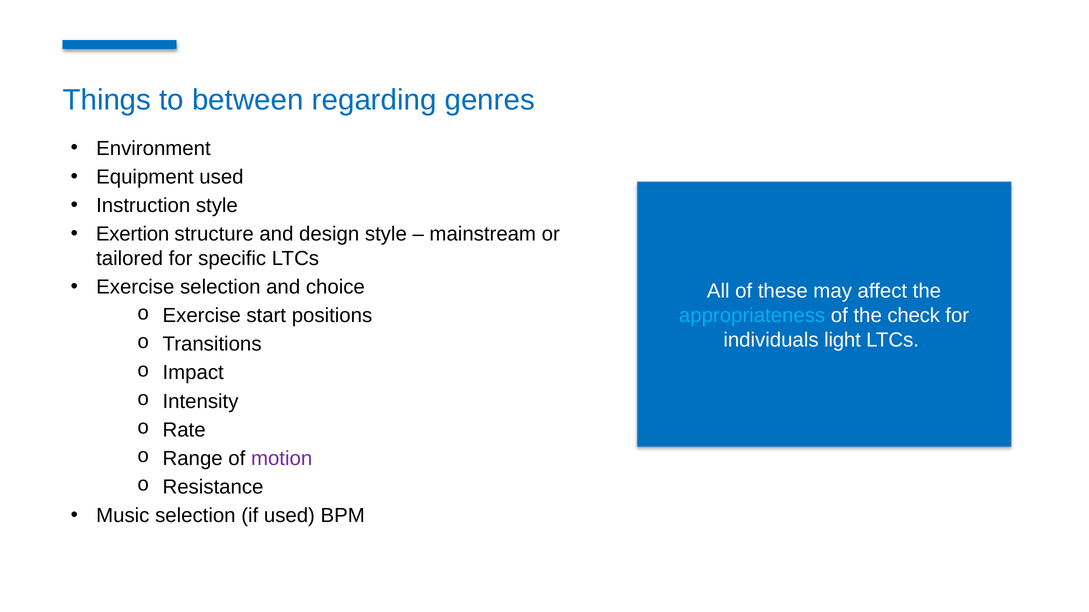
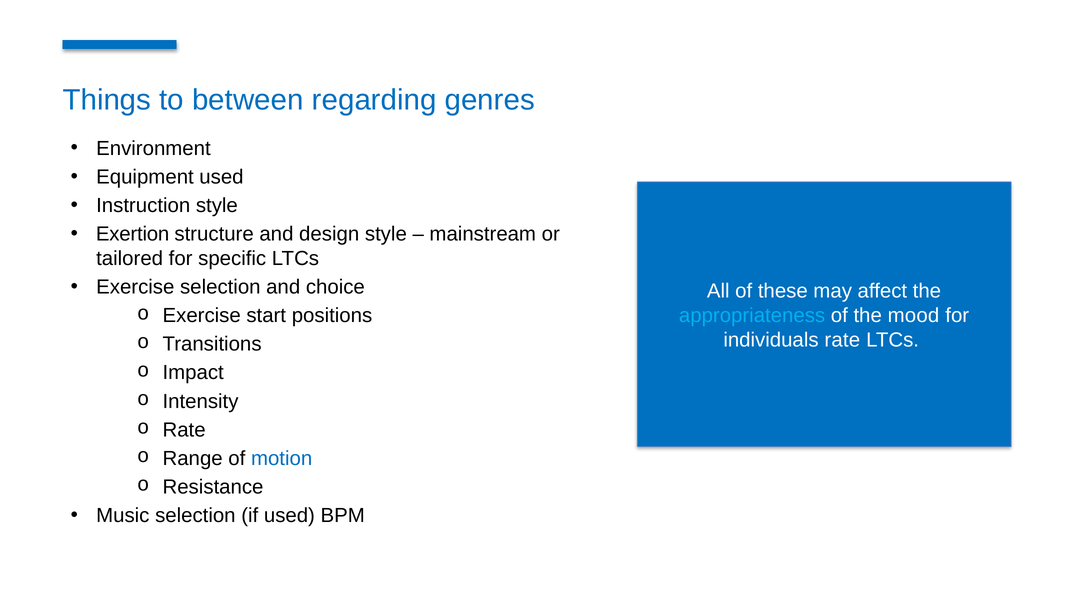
check: check -> mood (913, 316)
individuals light: light -> rate (842, 340)
motion colour: purple -> blue (282, 459)
